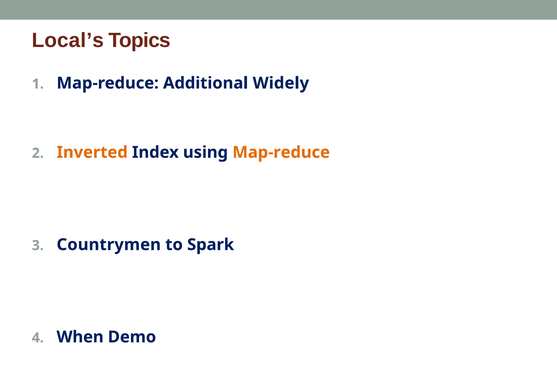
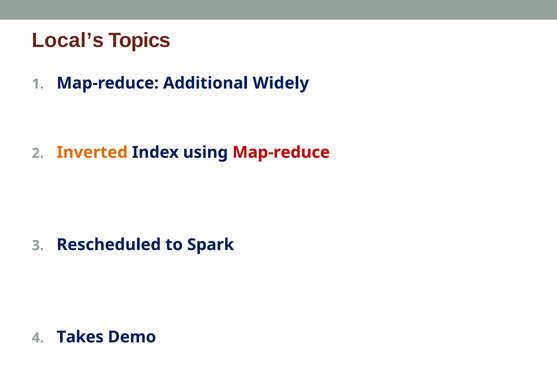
Map-reduce colour: orange -> red (281, 152)
Countrymen: Countrymen -> Rescheduled (109, 245)
When: When -> Takes (80, 337)
